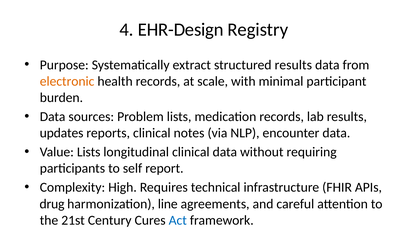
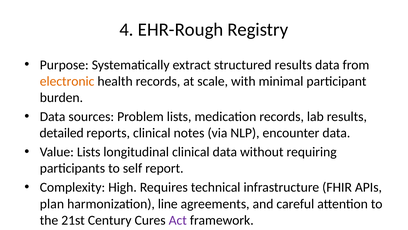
EHR-Design: EHR-Design -> EHR-Rough (181, 30)
updates: updates -> detailed (62, 133)
drug: drug -> plan (52, 203)
Act colour: blue -> purple (178, 220)
